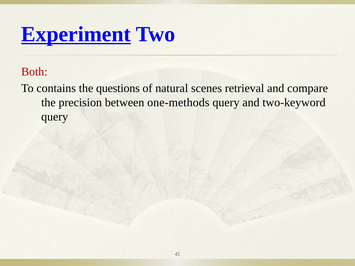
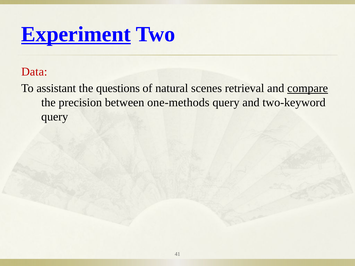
Both: Both -> Data (34, 72)
contains: contains -> assistant (56, 88)
compare underline: none -> present (308, 88)
